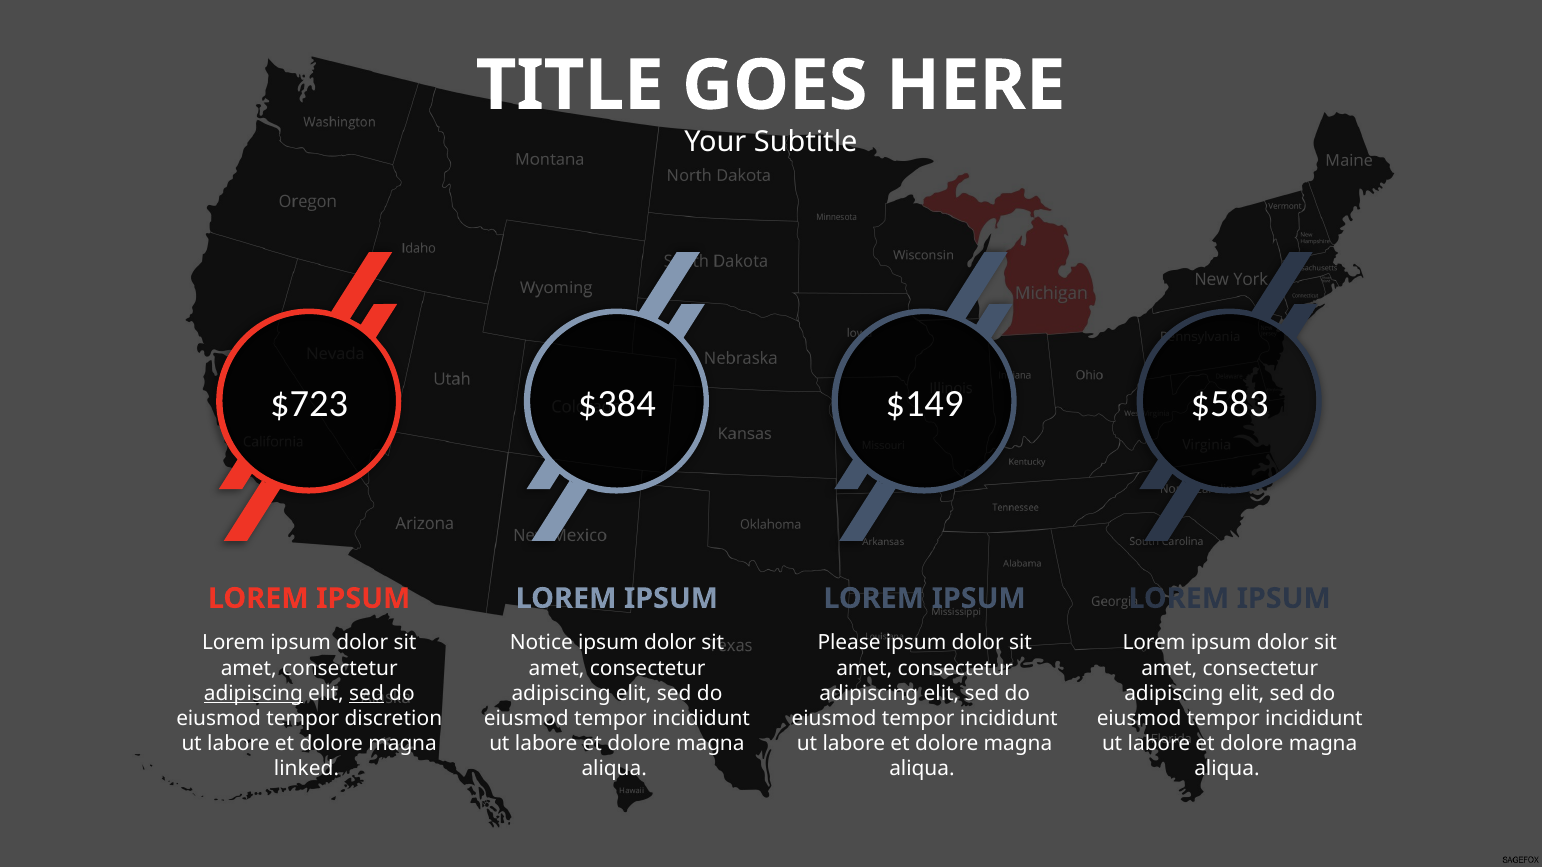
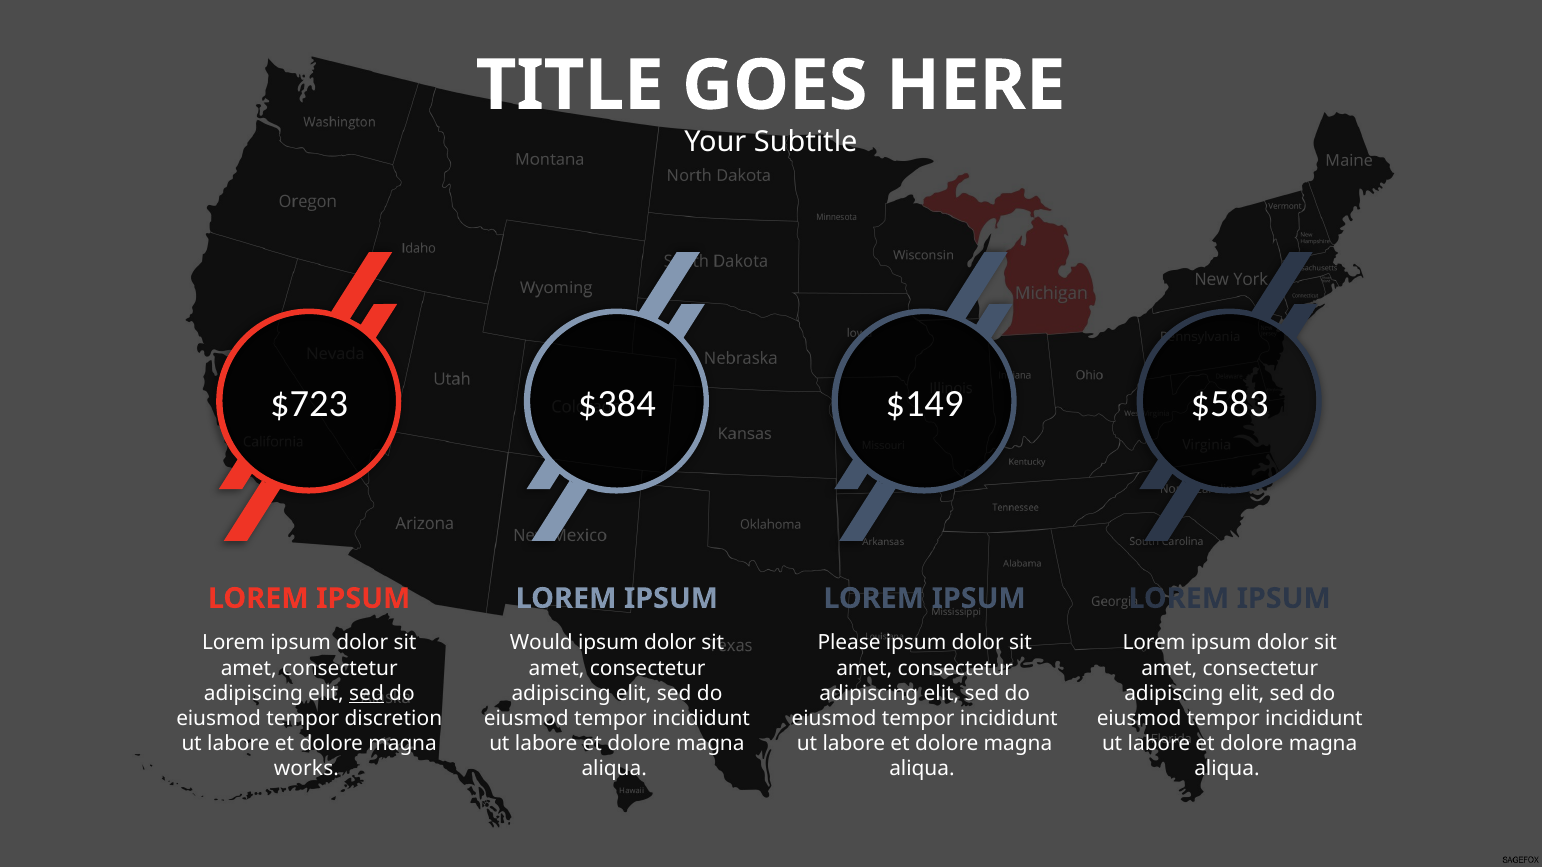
Notice: Notice -> Would (541, 643)
adipiscing underline: present -> none (253, 694)
linked: linked -> works (306, 769)
